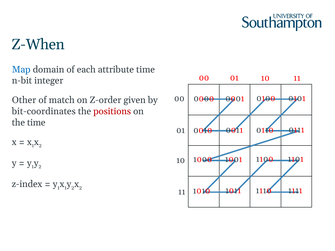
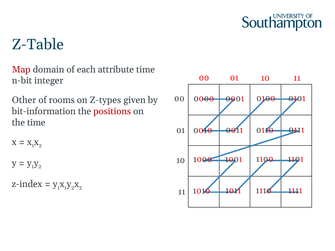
Z-When: Z-When -> Z-Table (38, 45)
Map colour: blue -> red (21, 70)
match: match -> rooms (62, 100)
Z-order: Z-order -> Z-types (105, 100)
bit-coordinates: bit-coordinates -> bit-information (44, 111)
